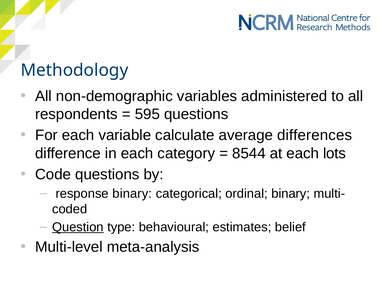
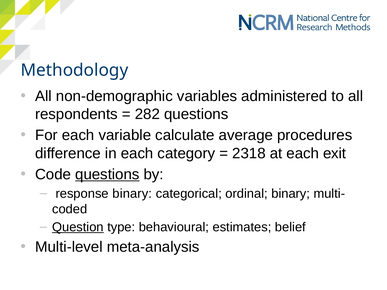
595: 595 -> 282 (147, 114)
differences: differences -> procedures (315, 135)
8544: 8544 -> 2318 (249, 153)
lots: lots -> exit (335, 153)
questions underline: none -> present (107, 175)
